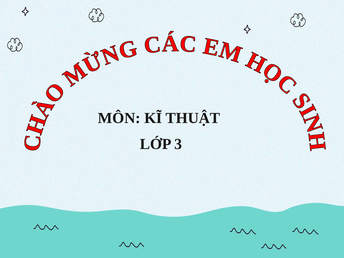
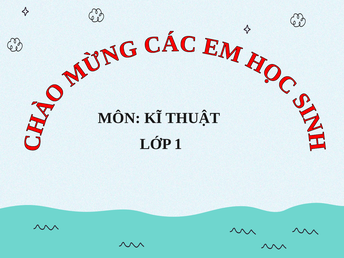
3: 3 -> 1 (178, 144)
